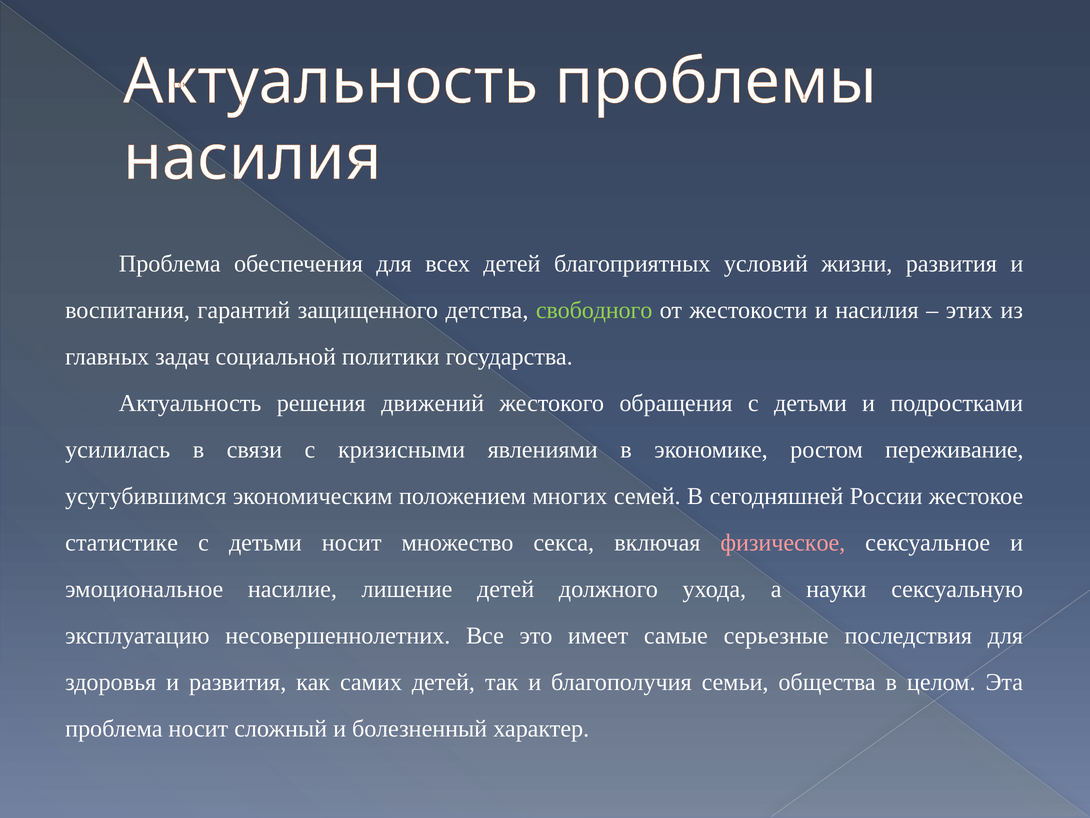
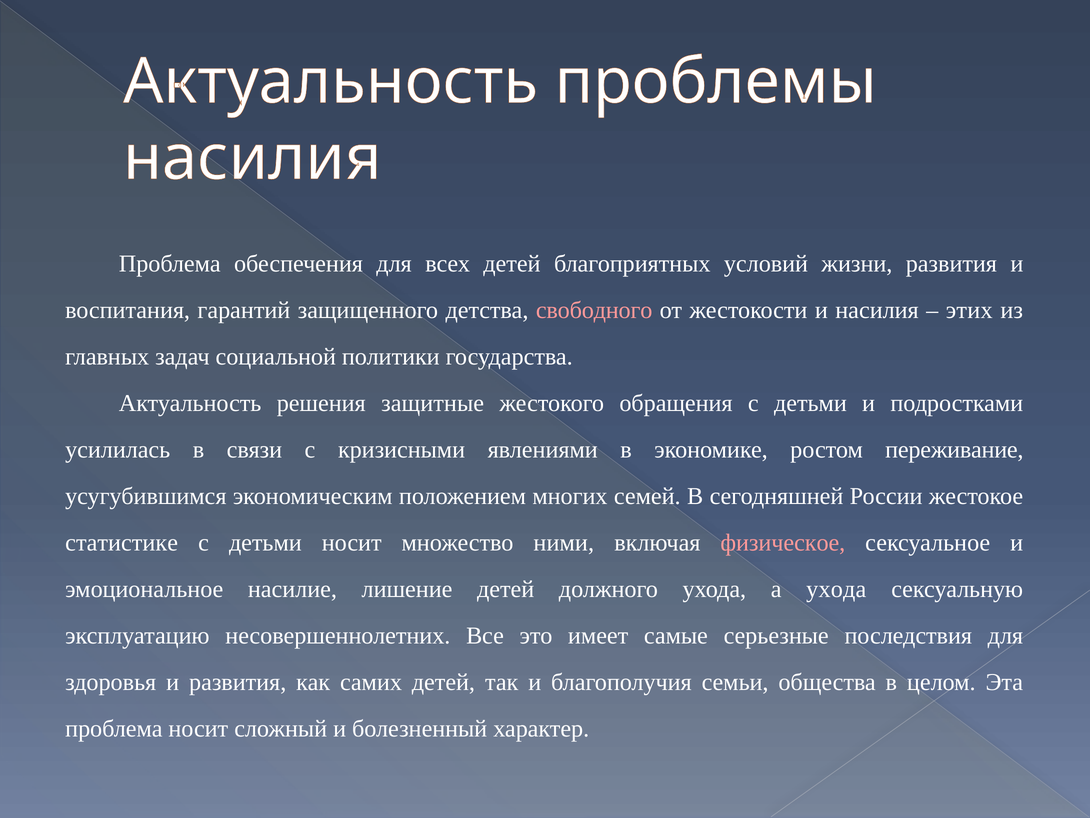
свободного colour: light green -> pink (594, 310)
движений: движений -> защитные (433, 403)
секса: секса -> ними (564, 542)
а науки: науки -> ухода (836, 589)
